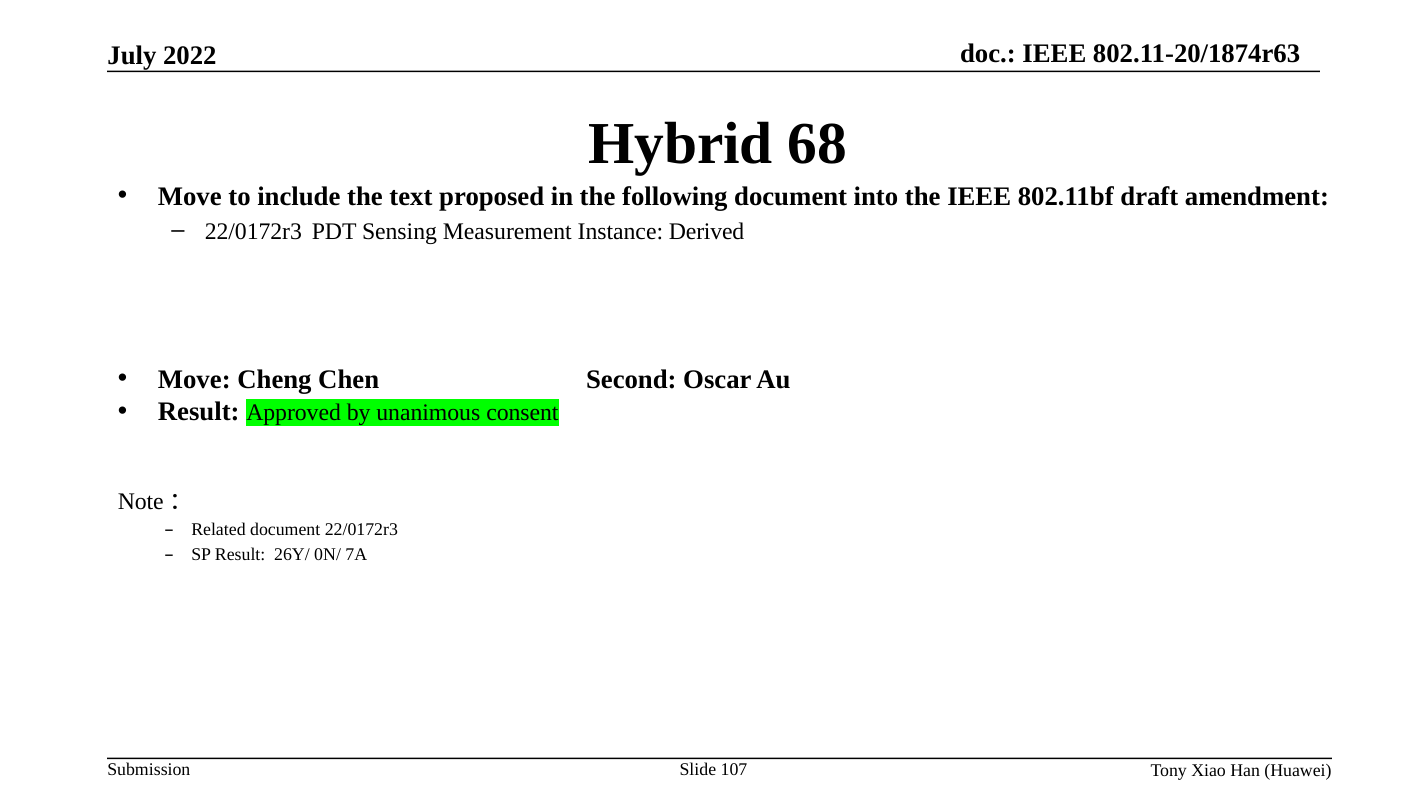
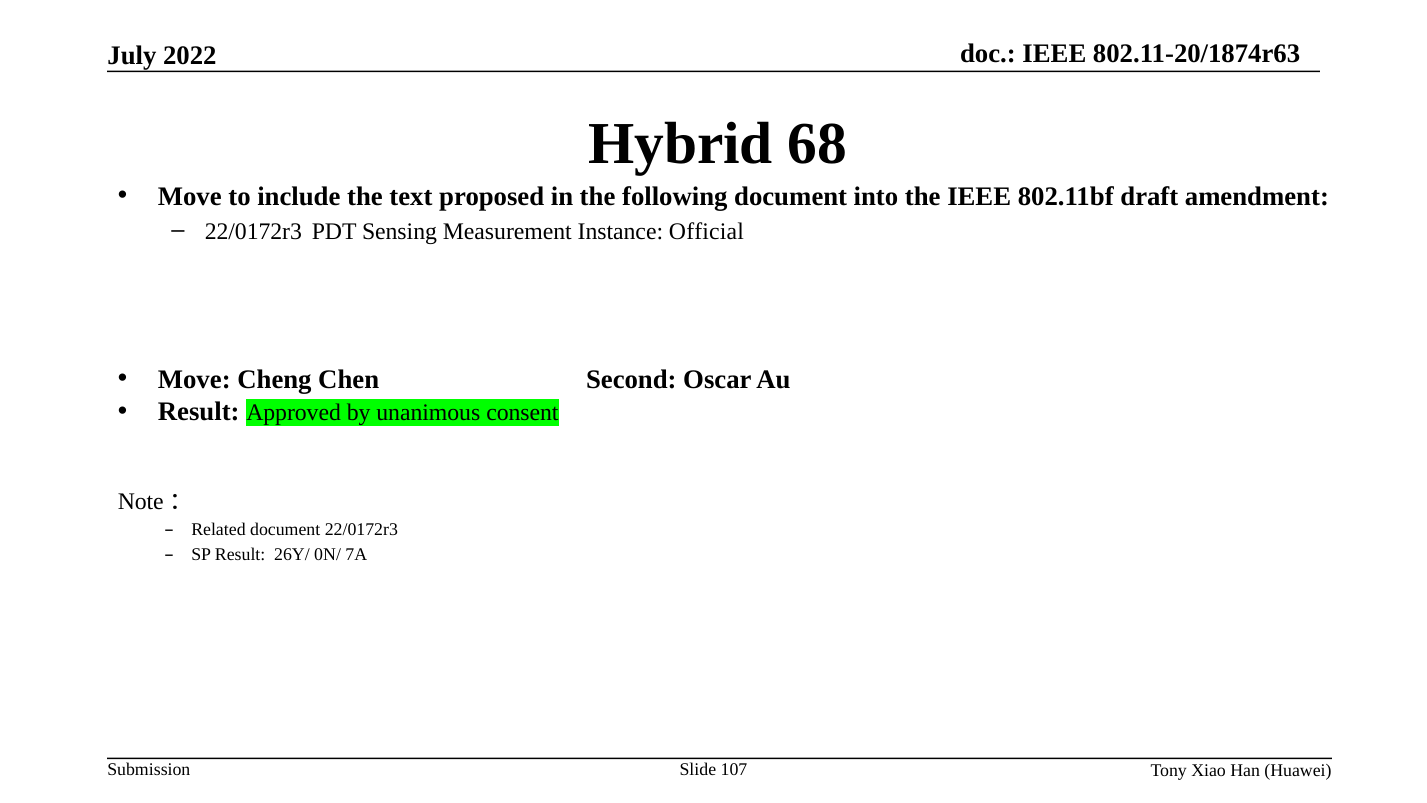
Derived: Derived -> Official (706, 231)
